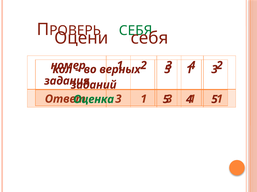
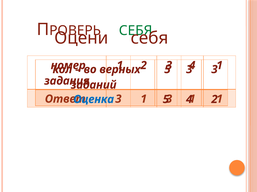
4 2: 2 -> 1 (220, 66)
1: 1 -> 3 (189, 70)
Оценка colour: green -> blue (94, 100)
5: 5 -> 2 (215, 100)
